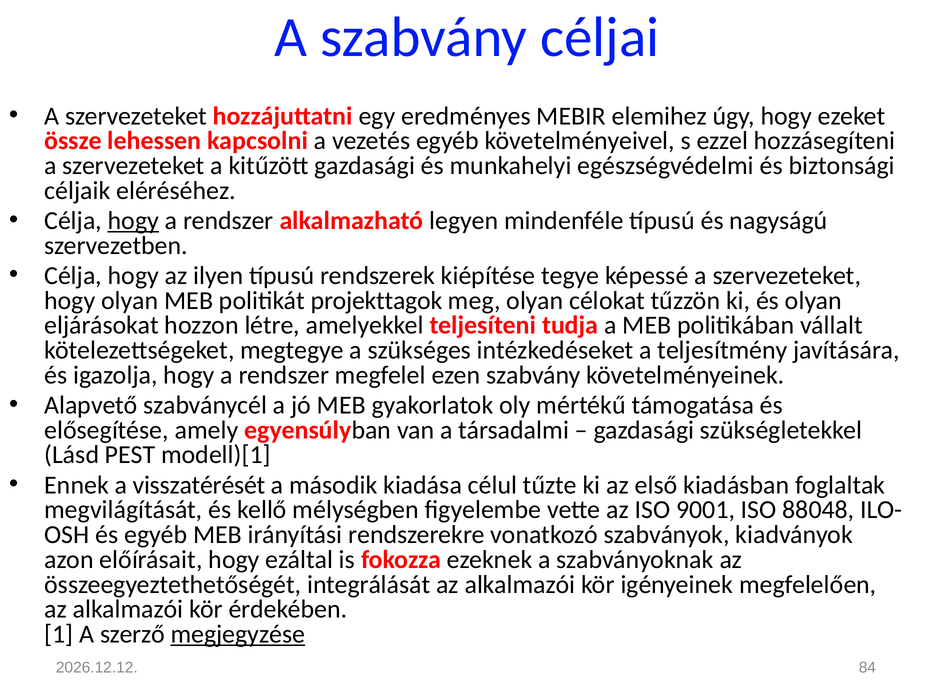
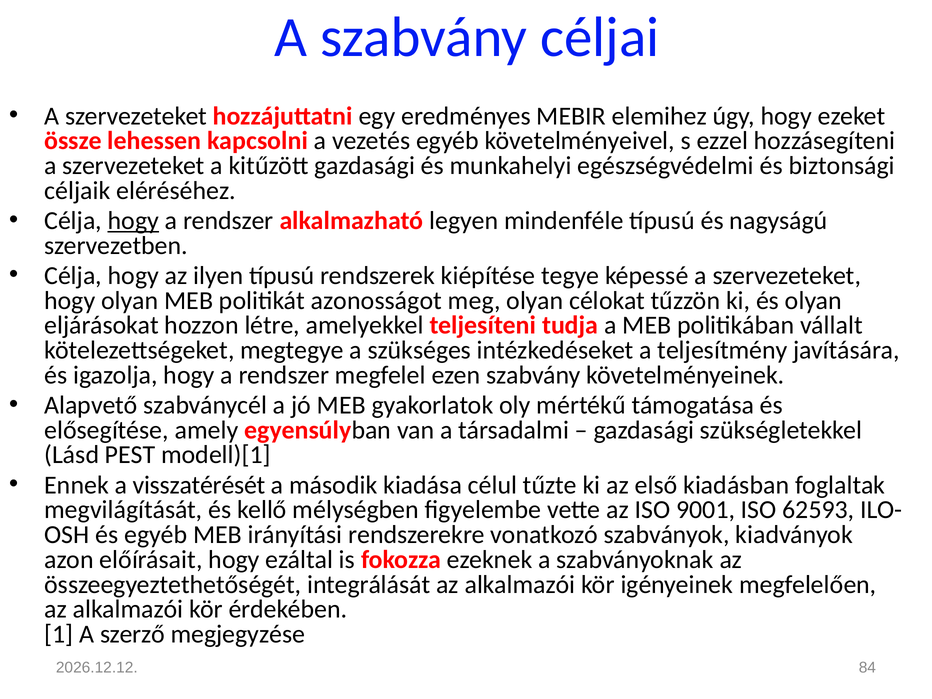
projekttagok: projekttagok -> azonosságot (376, 300)
88048: 88048 -> 62593 (818, 510)
megjegyzése underline: present -> none (238, 634)
